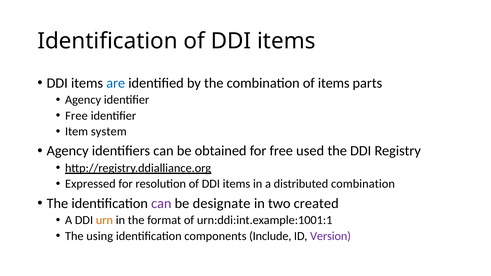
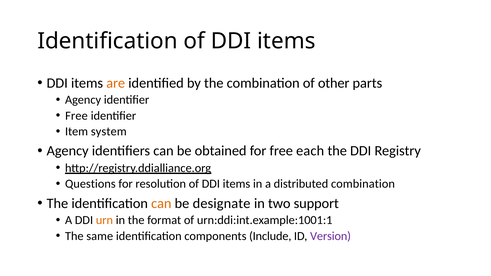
are colour: blue -> orange (116, 83)
of items: items -> other (334, 83)
used: used -> each (310, 151)
Expressed: Expressed -> Questions (90, 184)
can colour: purple -> orange (161, 203)
created: created -> support (316, 203)
using: using -> same (100, 236)
